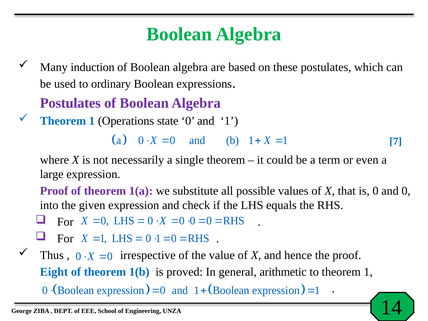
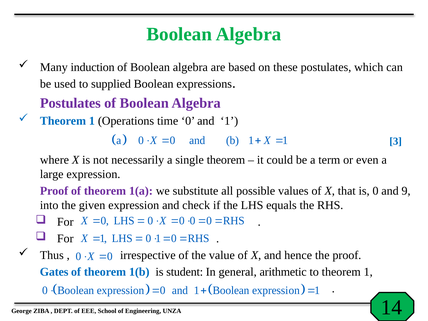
ordinary: ordinary -> supplied (111, 84)
state: state -> time (168, 121)
7: 7 -> 3 (396, 141)
and 0: 0 -> 9 (406, 191)
Eight: Eight -> Gates (54, 272)
proved: proved -> student (185, 272)
